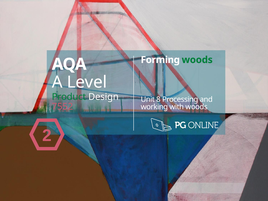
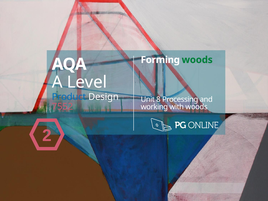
Product colour: green -> blue (69, 97)
